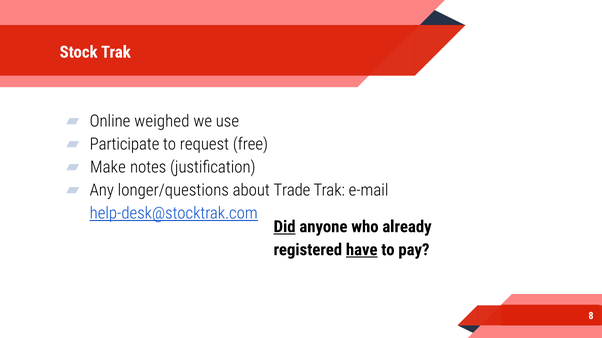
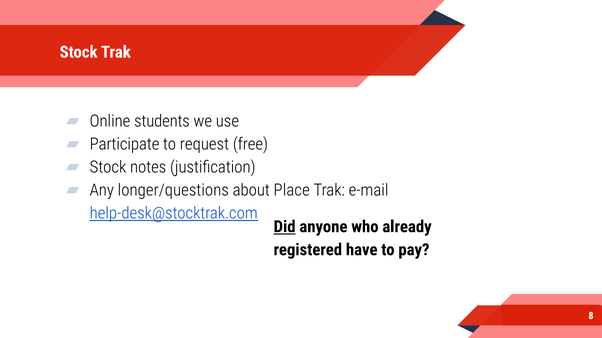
weighed: weighed -> students (162, 121)
Make: Make -> Stock (108, 168)
Trade: Trade -> Place (292, 191)
have underline: present -> none (362, 250)
